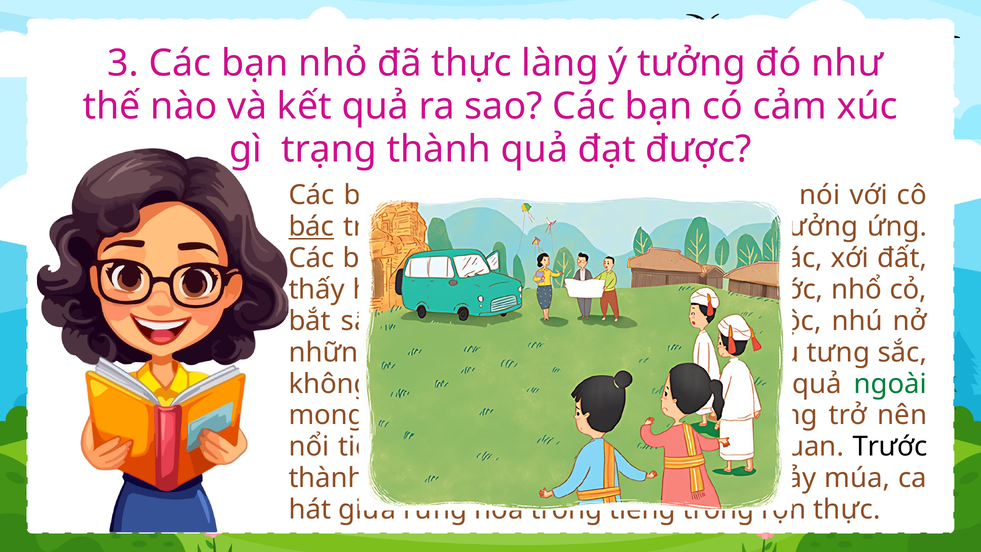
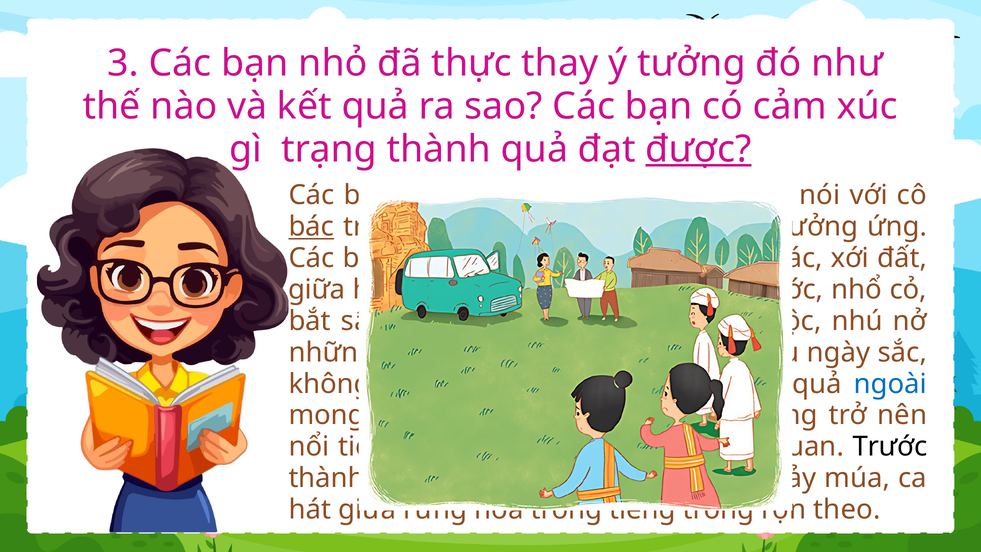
thực làng: làng -> thay (560, 63)
được underline: none -> present (698, 149)
thấy: thấy -> giữa (317, 290)
tưng: tưng -> ngày (839, 352)
ngoài colour: green -> blue (890, 384)
thực: thực -> theo (847, 509)
